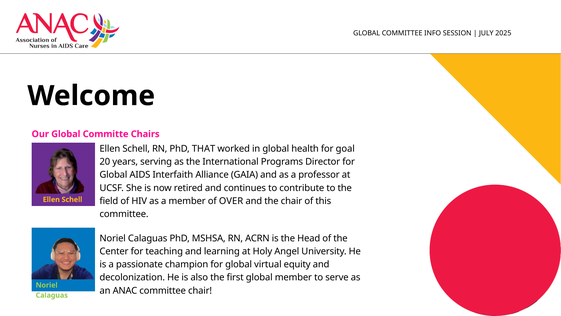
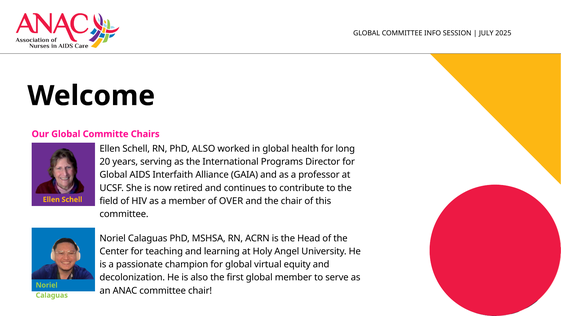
PhD THAT: THAT -> ALSO (204, 148)
goal: goal -> long (345, 148)
